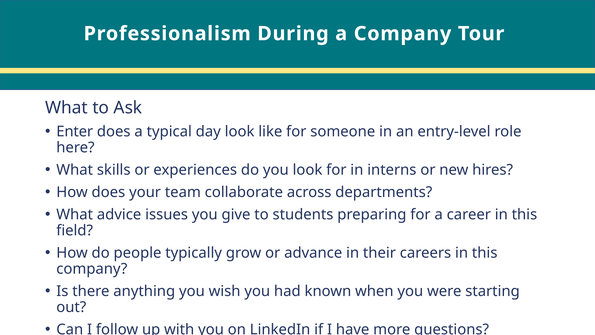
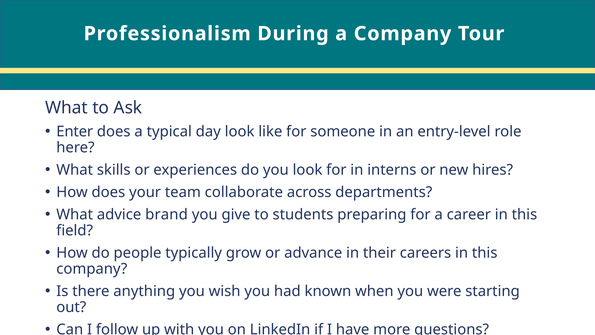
issues: issues -> brand (167, 214)
